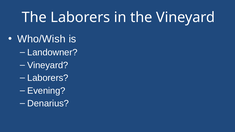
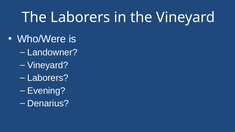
Who/Wish: Who/Wish -> Who/Were (41, 39)
